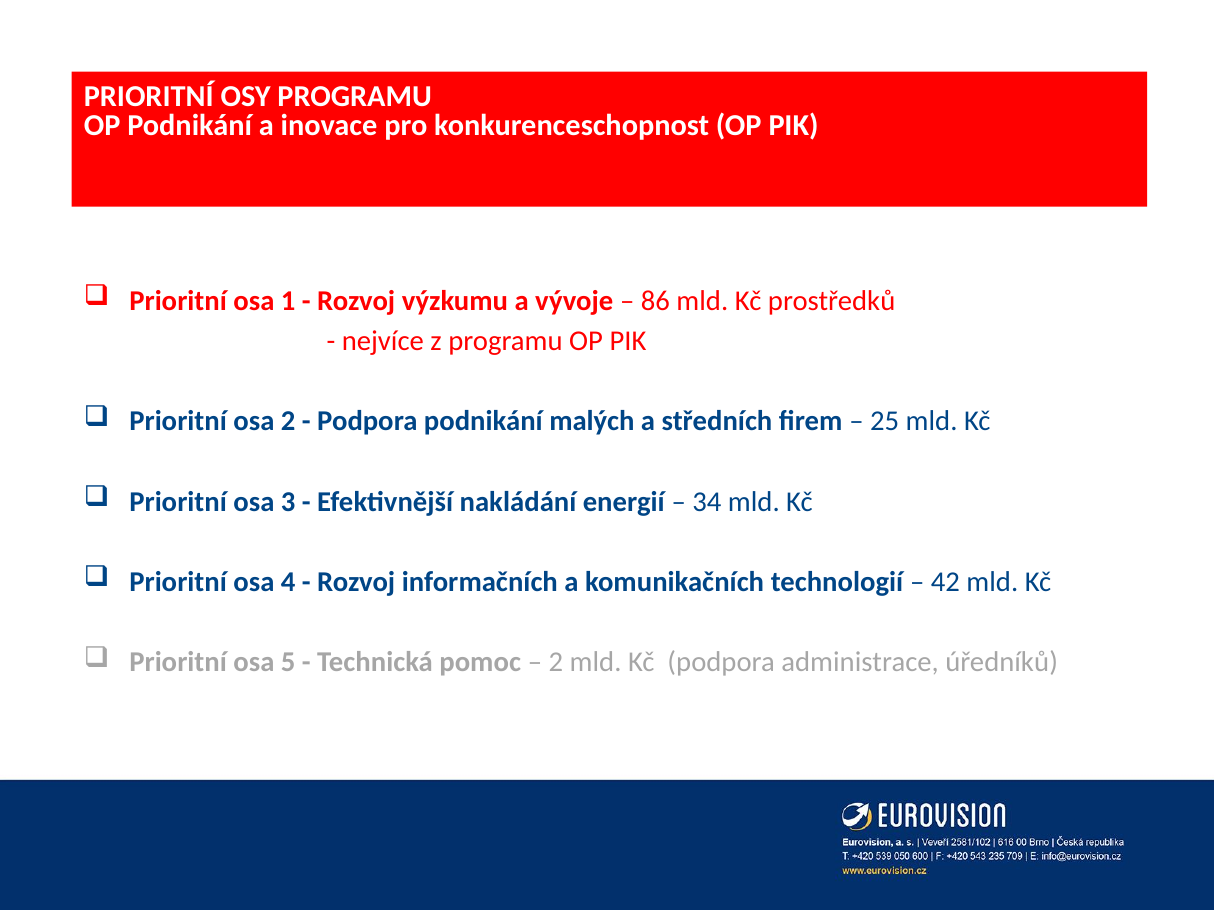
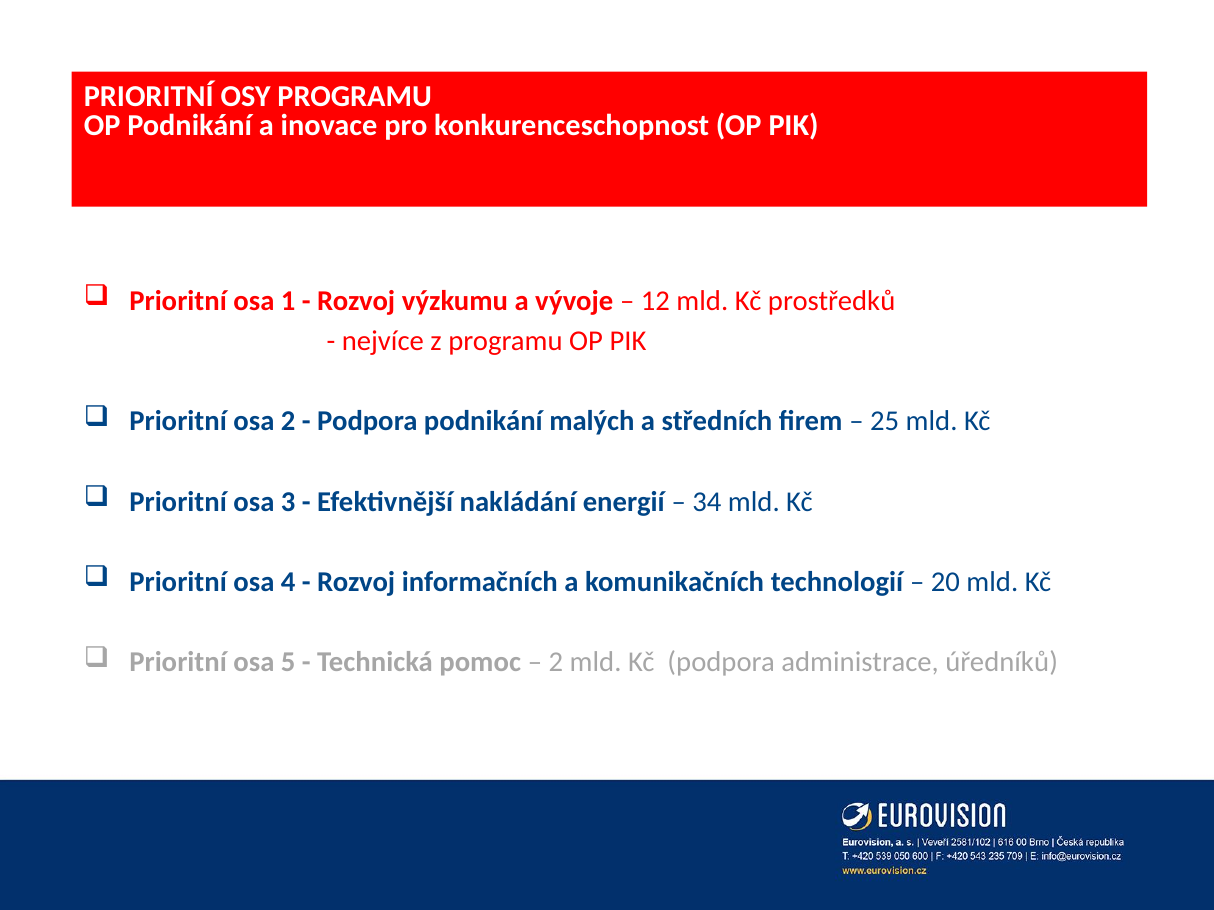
86: 86 -> 12 (655, 301)
42: 42 -> 20 (945, 582)
